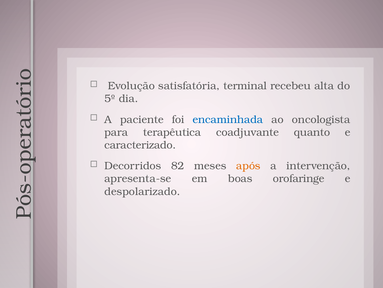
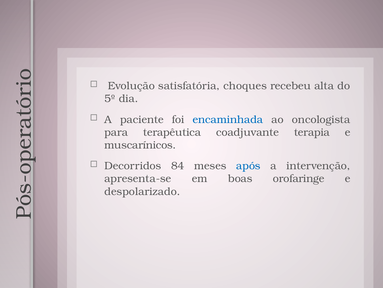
terminal: terminal -> choques (245, 86)
quanto: quanto -> terapia (312, 132)
caracterizado: caracterizado -> muscarínicos (140, 145)
82: 82 -> 84 (178, 165)
após colour: orange -> blue (248, 165)
